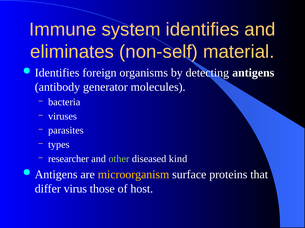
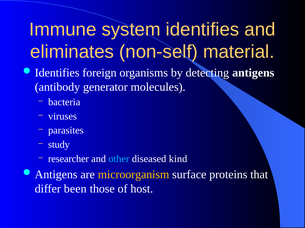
types: types -> study (59, 145)
other colour: light green -> light blue (119, 159)
virus: virus -> been (75, 189)
